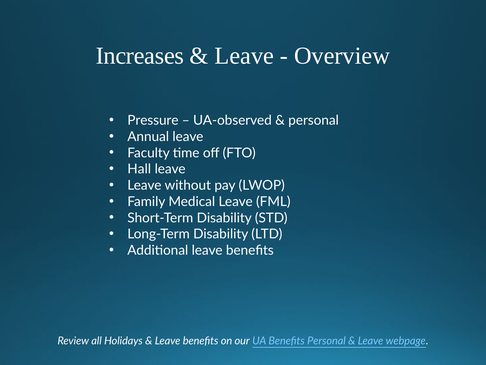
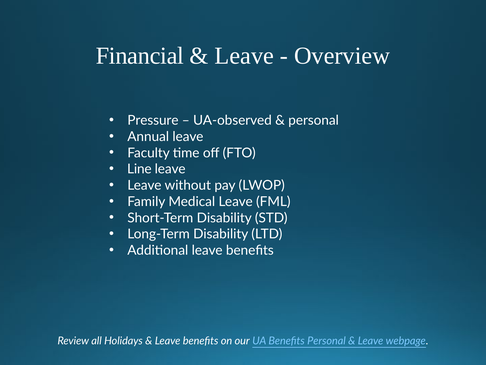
Increases: Increases -> Financial (140, 56)
Hall: Hall -> Line (139, 169)
